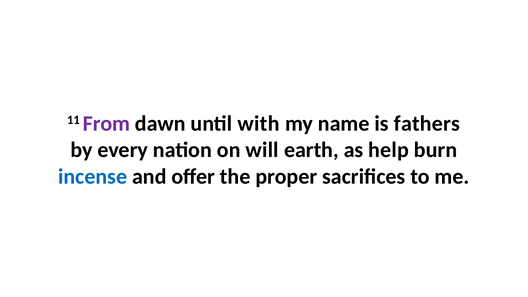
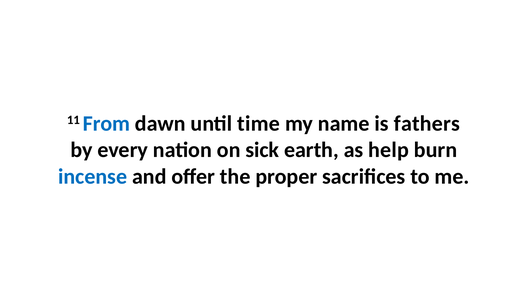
From colour: purple -> blue (106, 124)
with: with -> time (259, 124)
will: will -> sick (262, 150)
